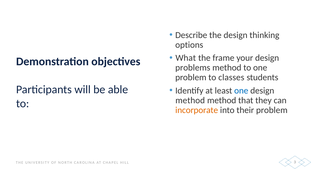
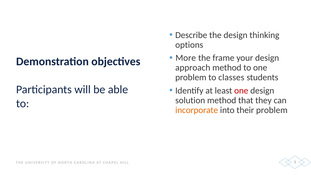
What: What -> More (186, 58)
problems: problems -> approach (193, 68)
one colour: blue -> red (241, 91)
method: method -> solution (190, 100)
